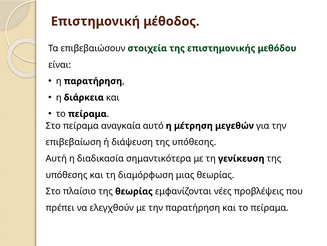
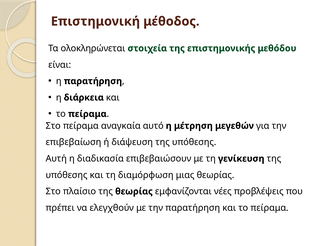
επιβεβαιώσουν: επιβεβαιώσουν -> ολοκληρώνεται (93, 48)
σημαντικότερα: σημαντικότερα -> επιβεβαιώσουν (159, 158)
